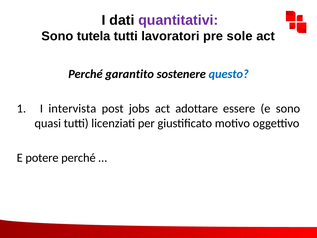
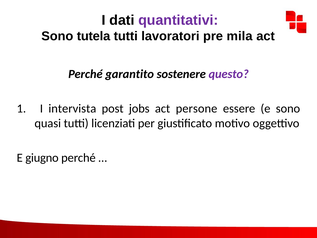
sole: sole -> mila (240, 36)
questo colour: blue -> purple (229, 74)
adottare: adottare -> persone (197, 108)
potere: potere -> giugno (42, 158)
